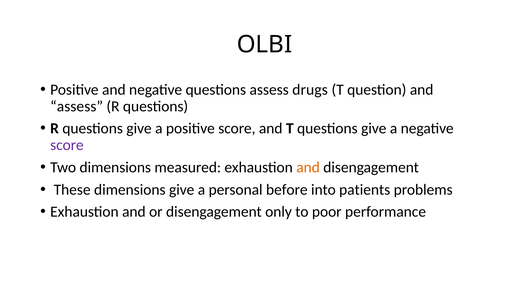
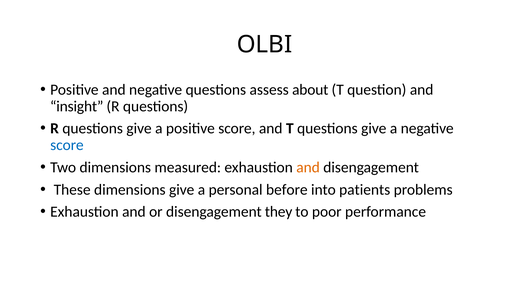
drugs: drugs -> about (310, 89)
assess: assess -> insight (77, 106)
score colour: purple -> blue (67, 145)
only: only -> they (279, 211)
